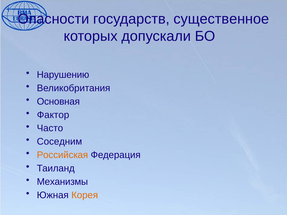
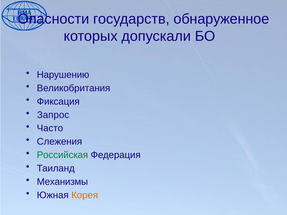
существенное: существенное -> обнаруженное (221, 19)
Основная: Основная -> Фиксация (58, 102)
Фактор: Фактор -> Запрос (53, 115)
Соседним: Соседним -> Слежения (59, 142)
Российская colour: orange -> green (62, 155)
